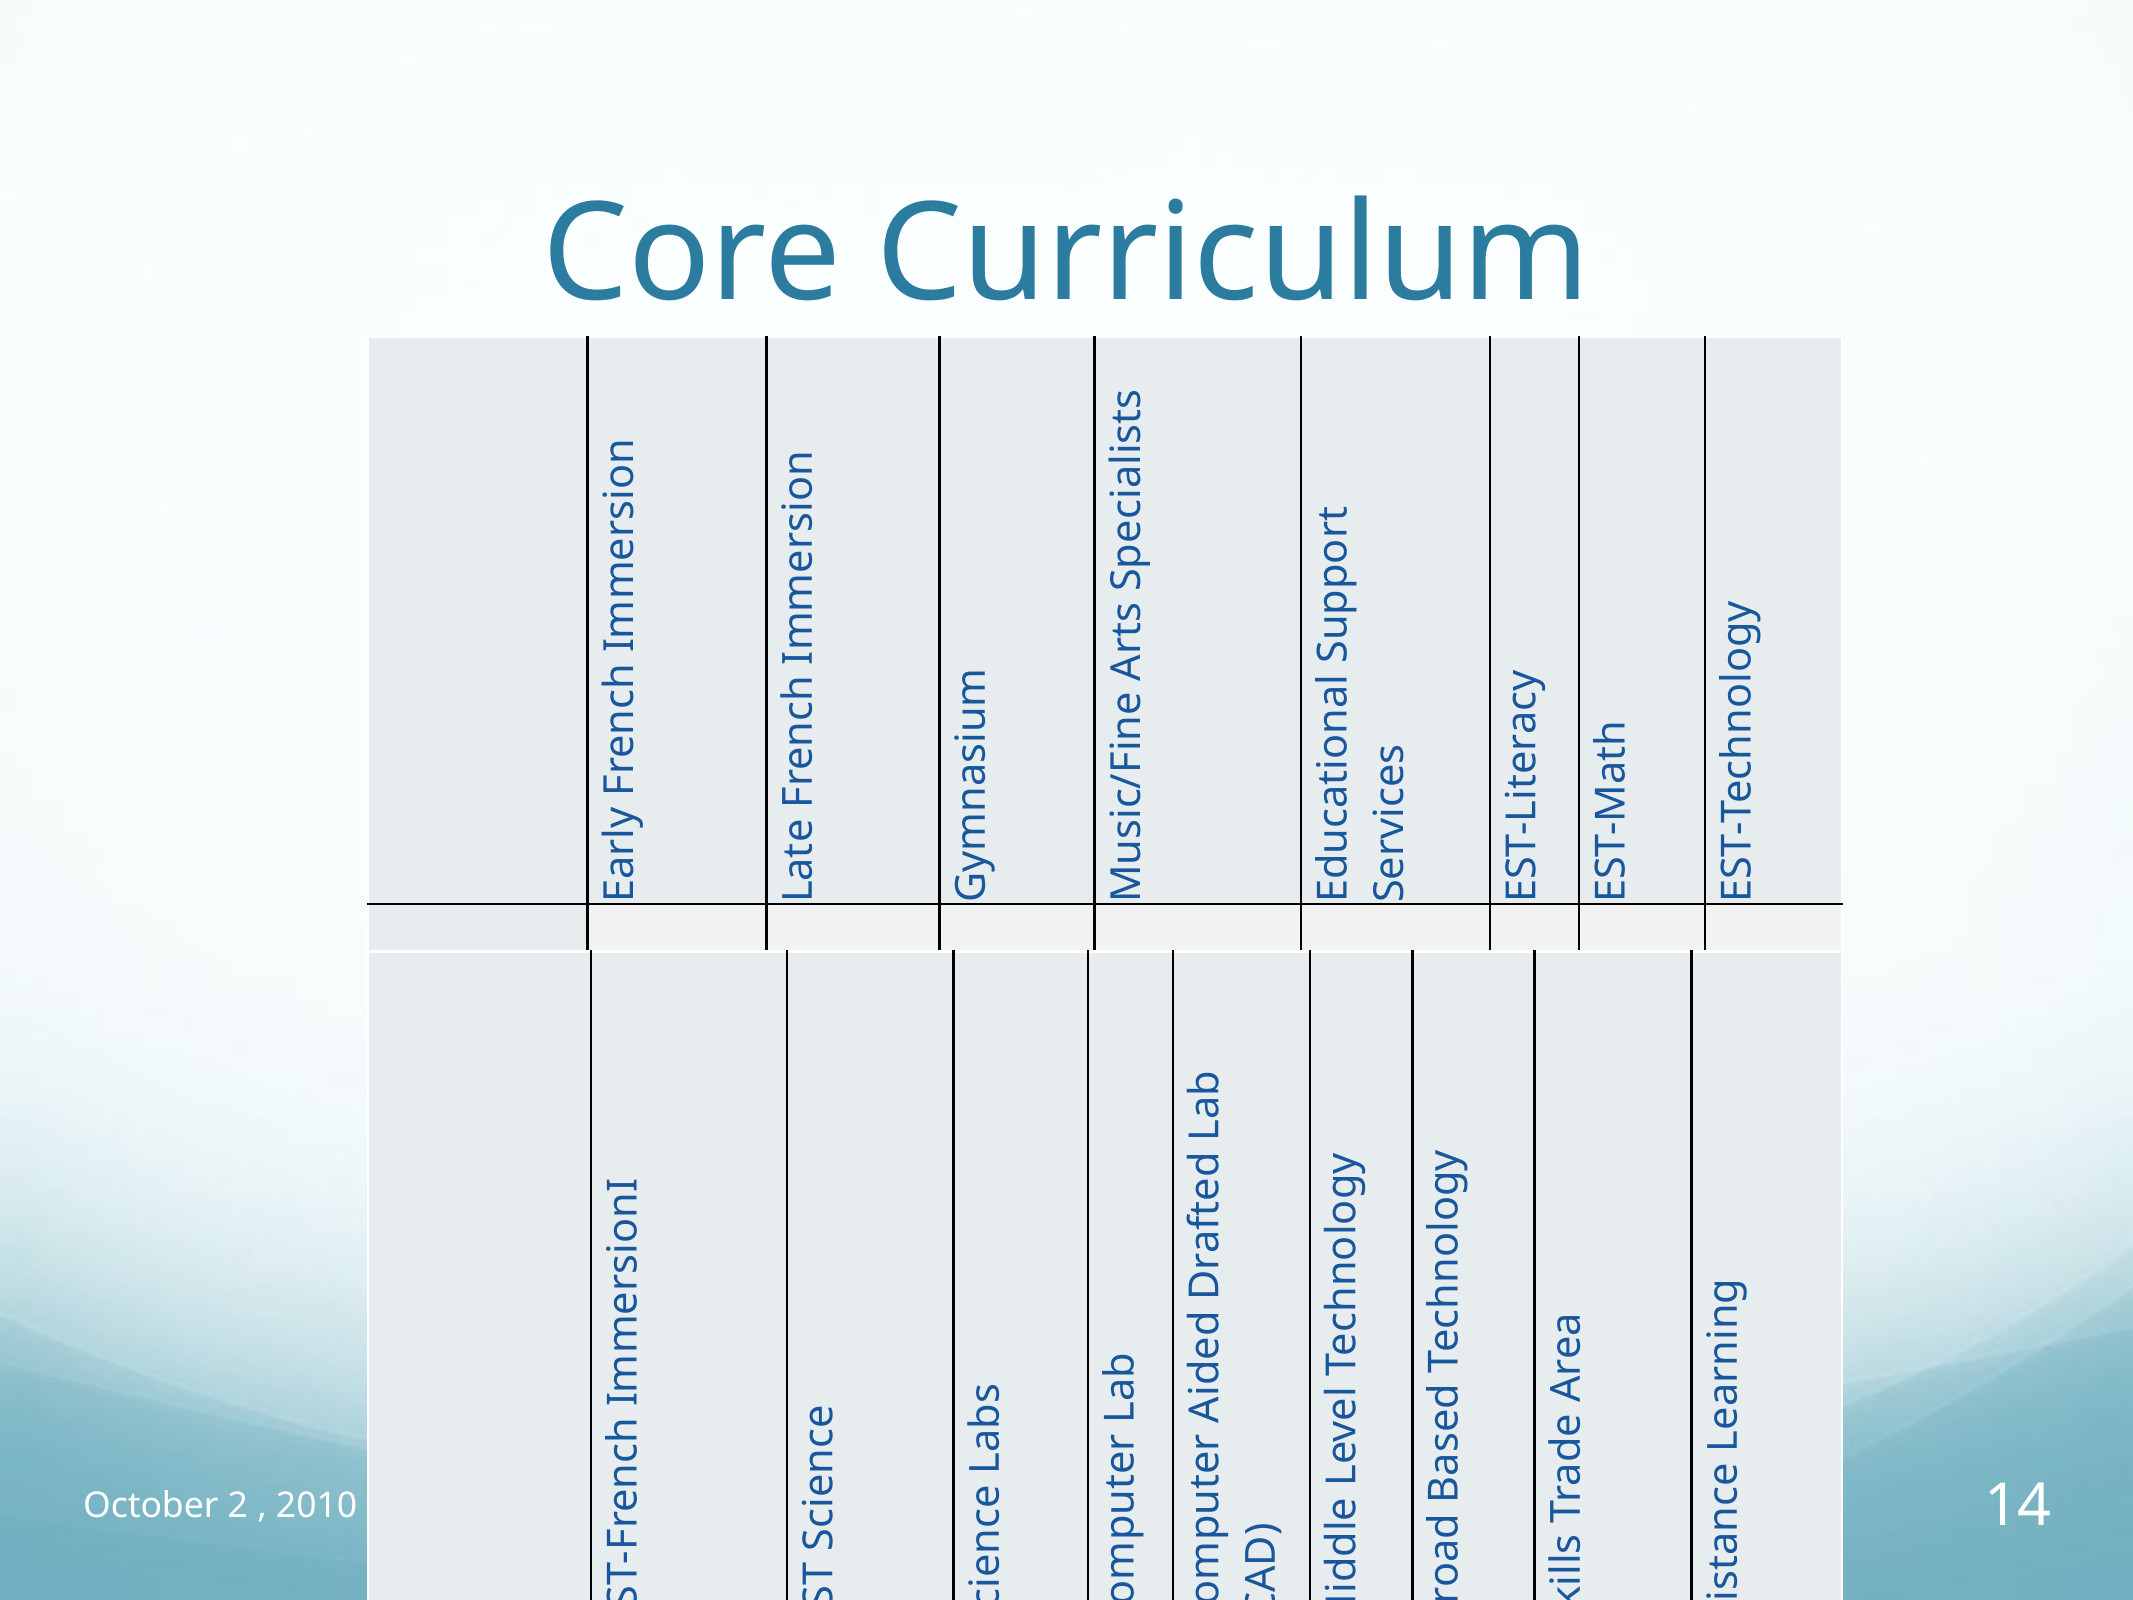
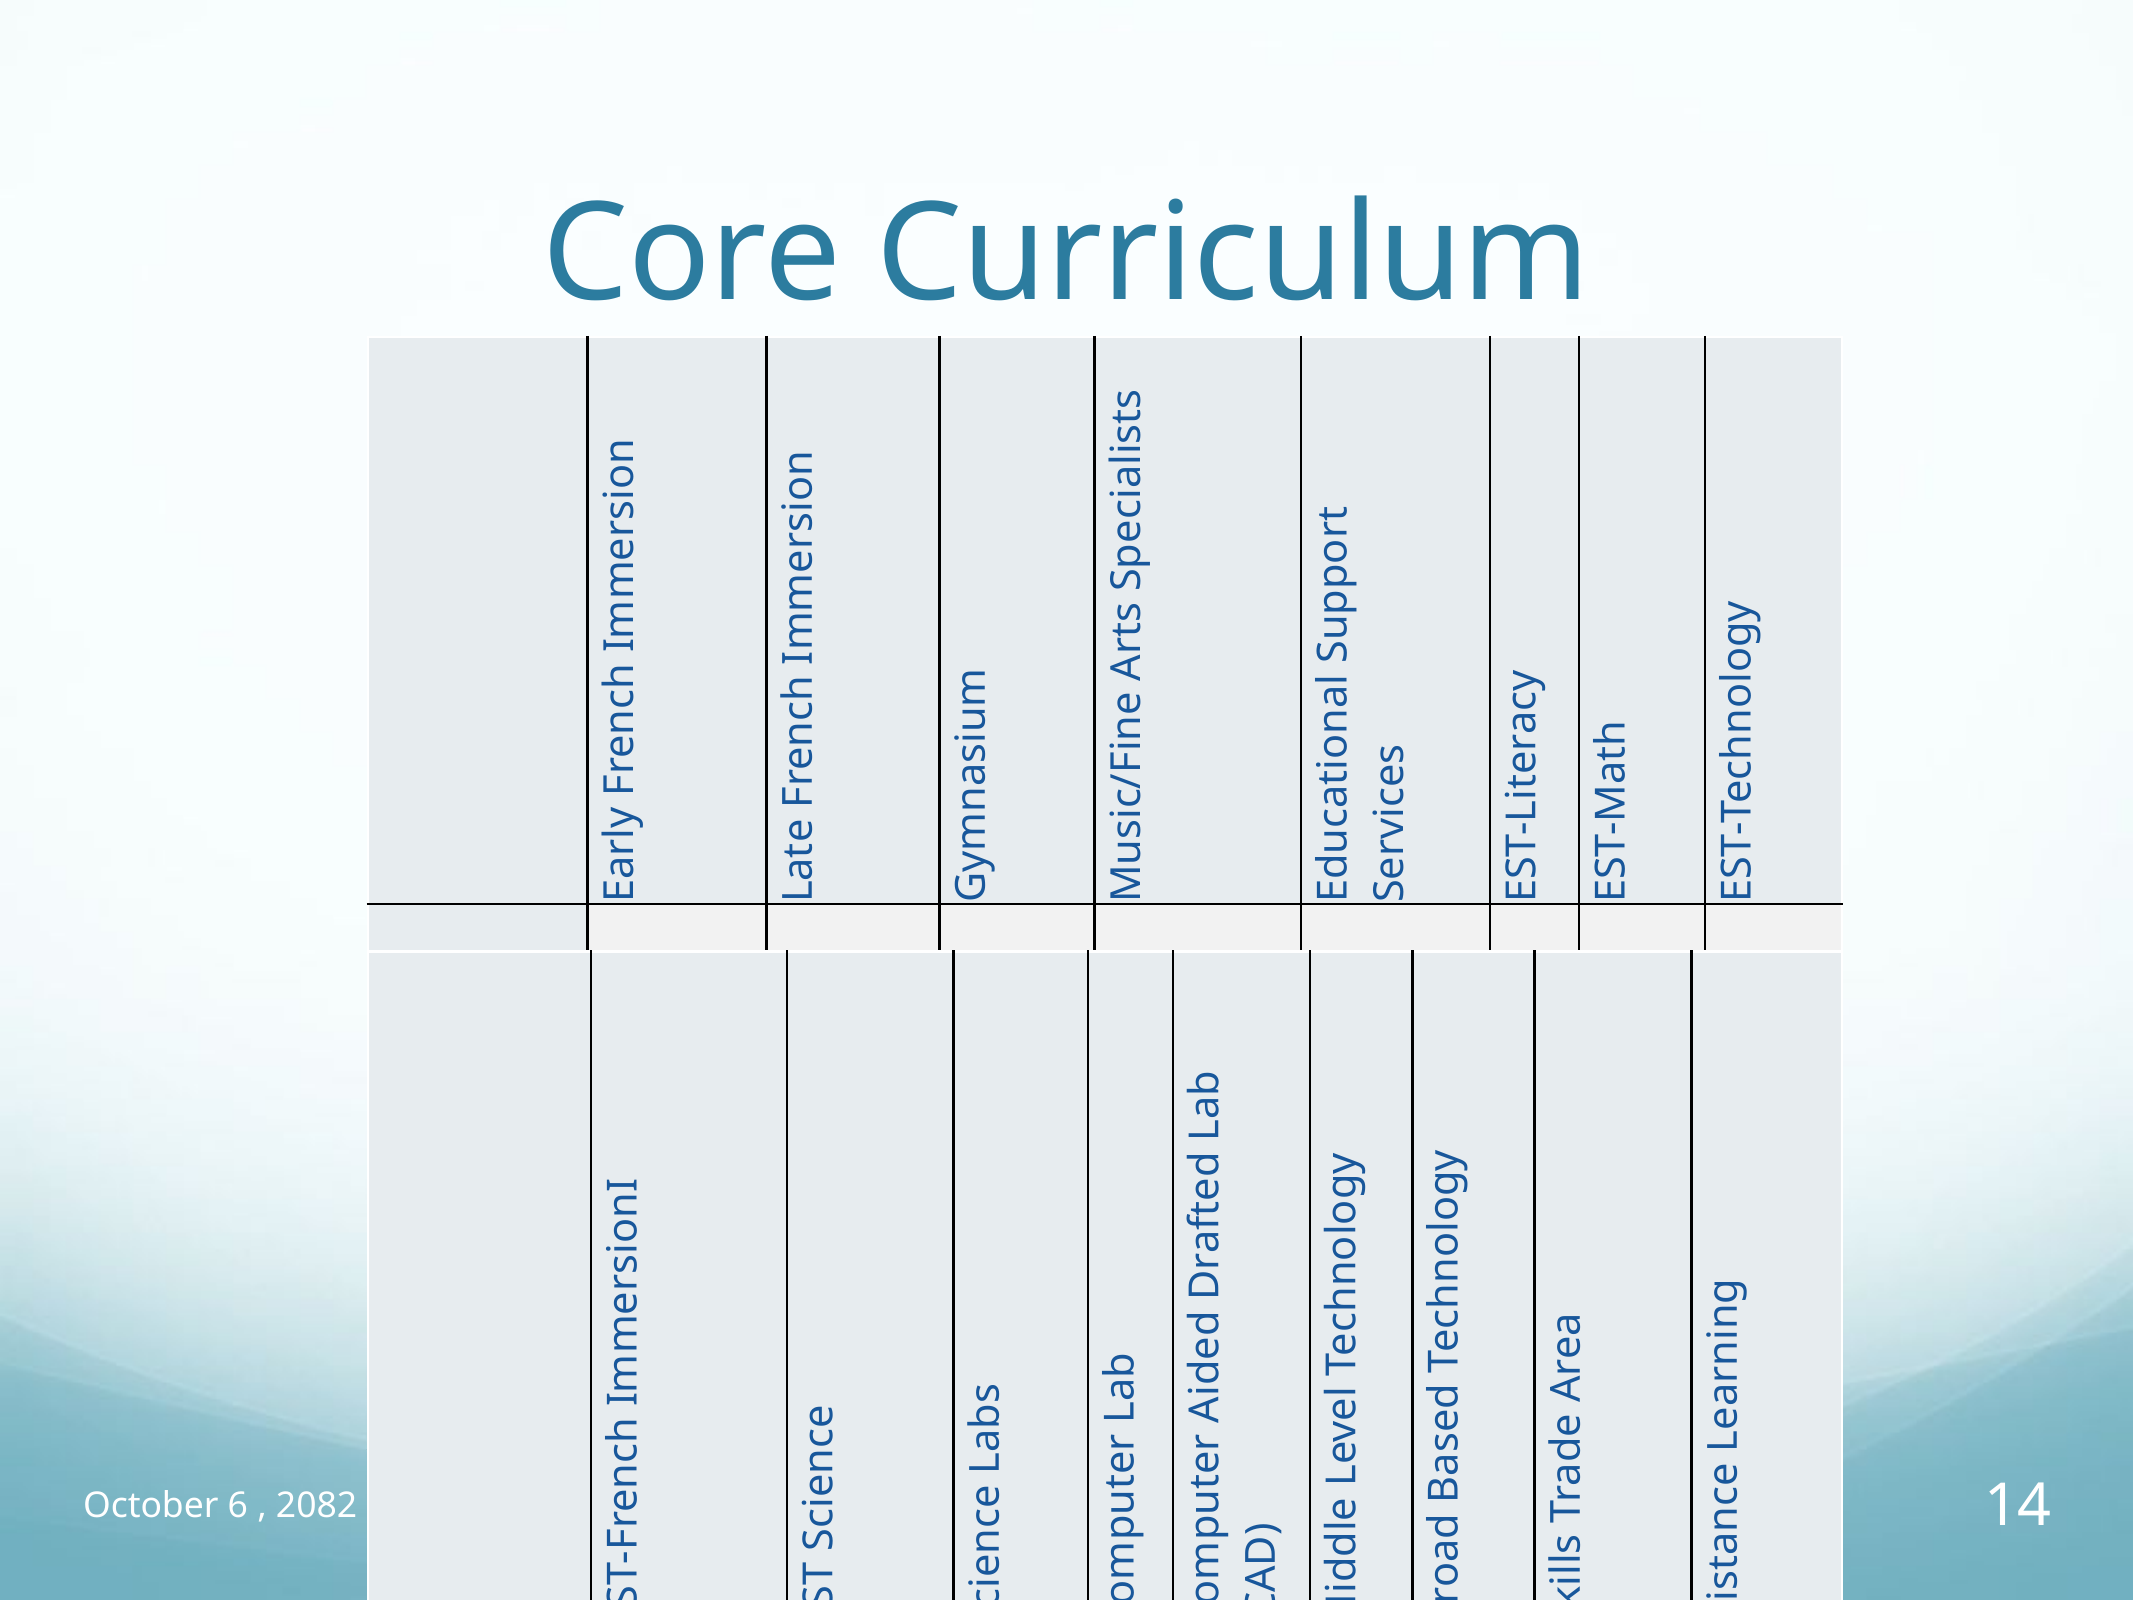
2: 2 -> 6 (238, 1506)
2010: 2010 -> 2082 (317, 1506)
